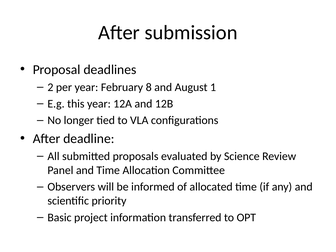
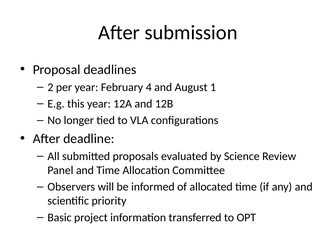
8: 8 -> 4 (149, 87)
